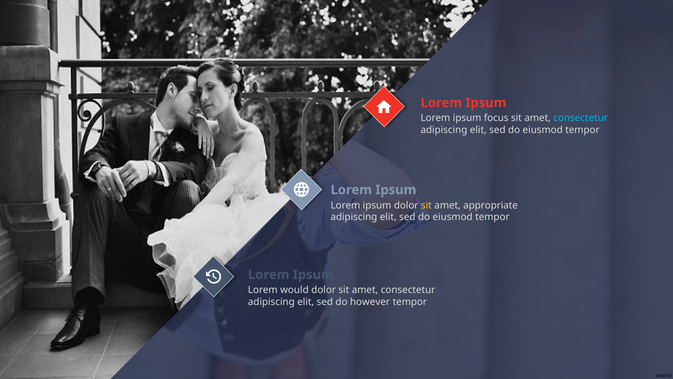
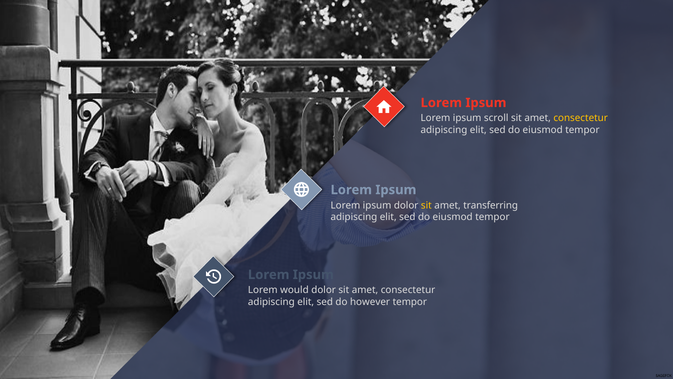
focus: focus -> scroll (496, 118)
consectetur colour: light blue -> yellow (581, 118)
appropriate: appropriate -> transferring (491, 205)
